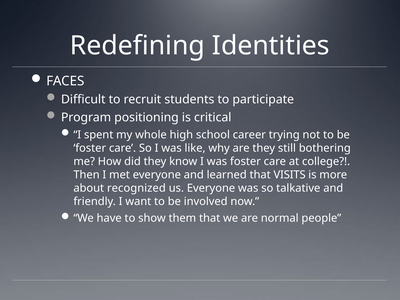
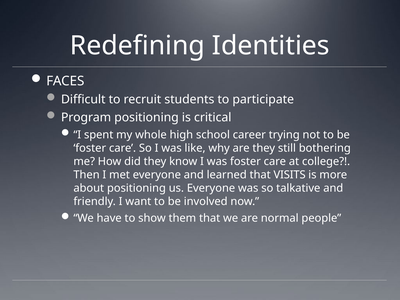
about recognized: recognized -> positioning (136, 188)
